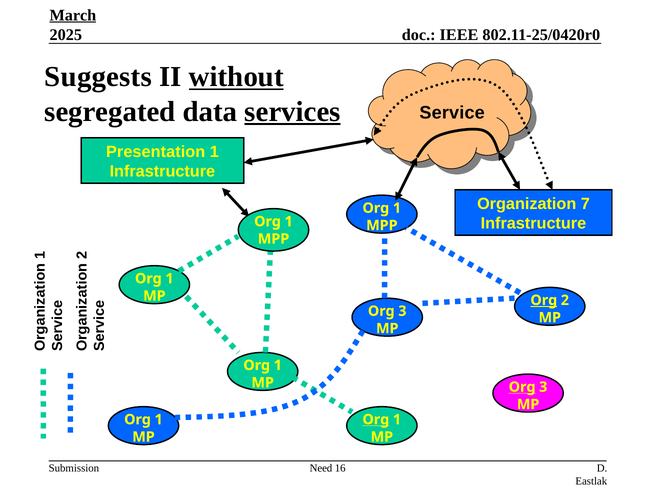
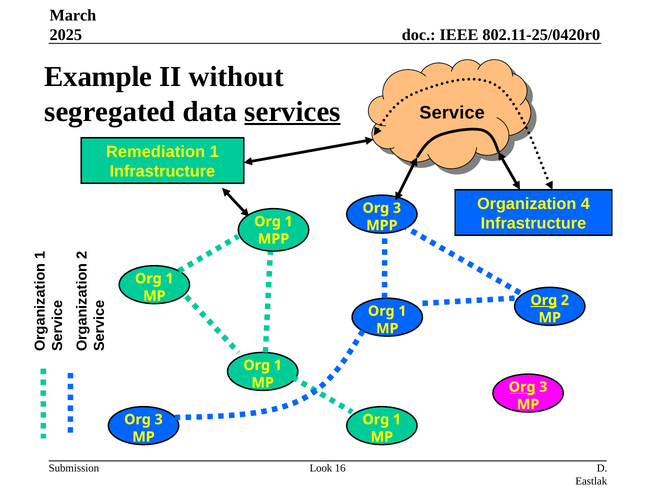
March underline: present -> none (73, 15)
Suggests: Suggests -> Example (98, 77)
without underline: present -> none (236, 77)
Presentation: Presentation -> Remediation (156, 152)
7: 7 -> 4 (585, 204)
1: 1 -> 3 (397, 208)
3: 3 -> 1 (402, 311)
1: 1 -> 3 (159, 419)
Org underline: present -> none (376, 419)
Need: Need -> Look (321, 468)
